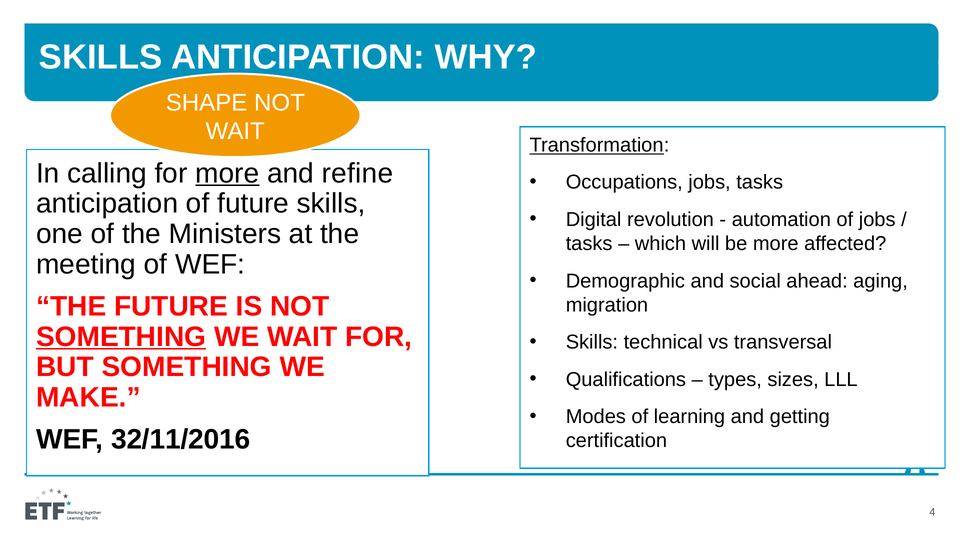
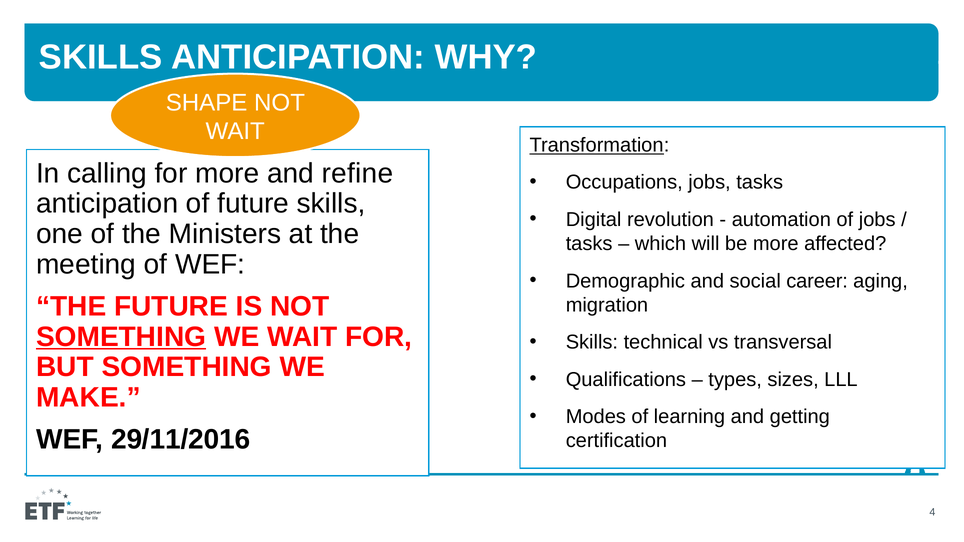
more underline: present -> none (227, 173)
ahead: ahead -> career (817, 281)
32/11/2016: 32/11/2016 -> 29/11/2016 (181, 440)
